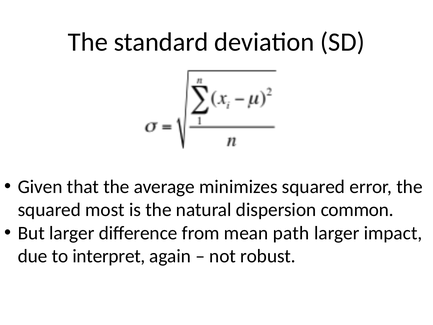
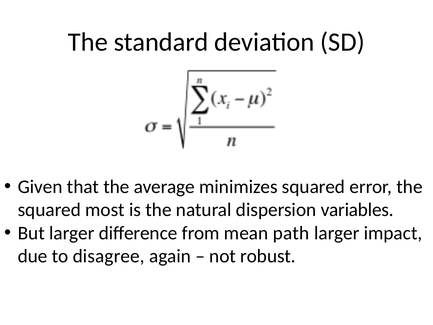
common: common -> variables (357, 210)
interpret: interpret -> disagree (109, 256)
